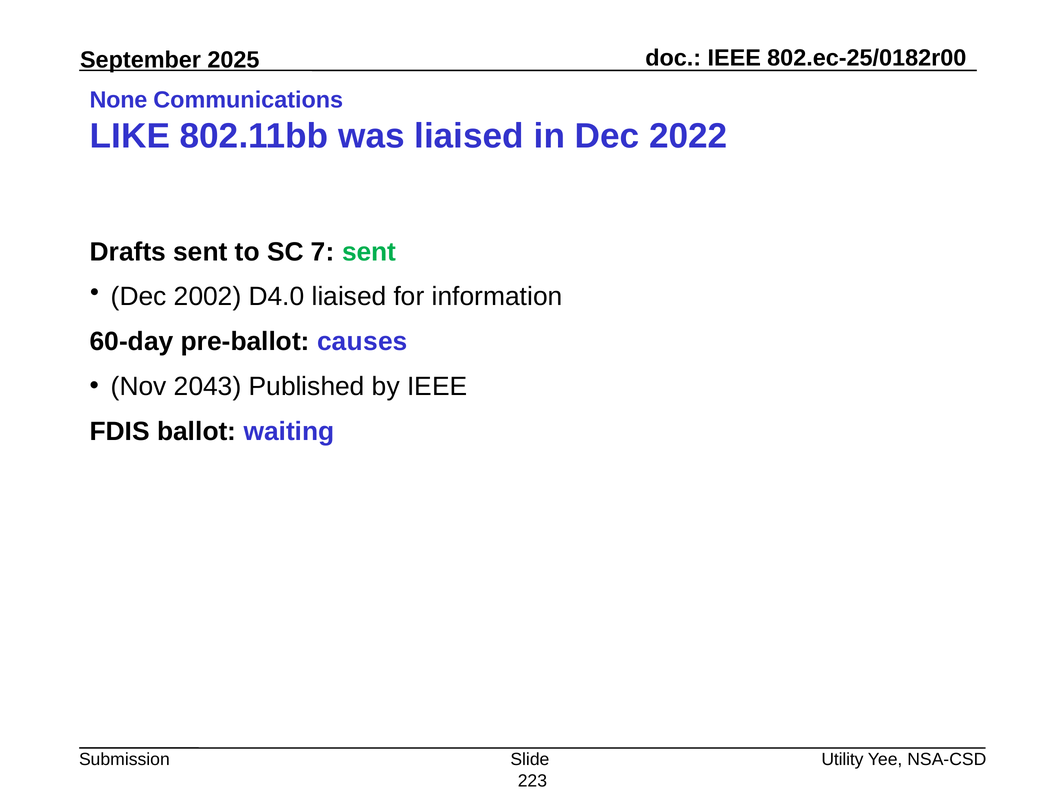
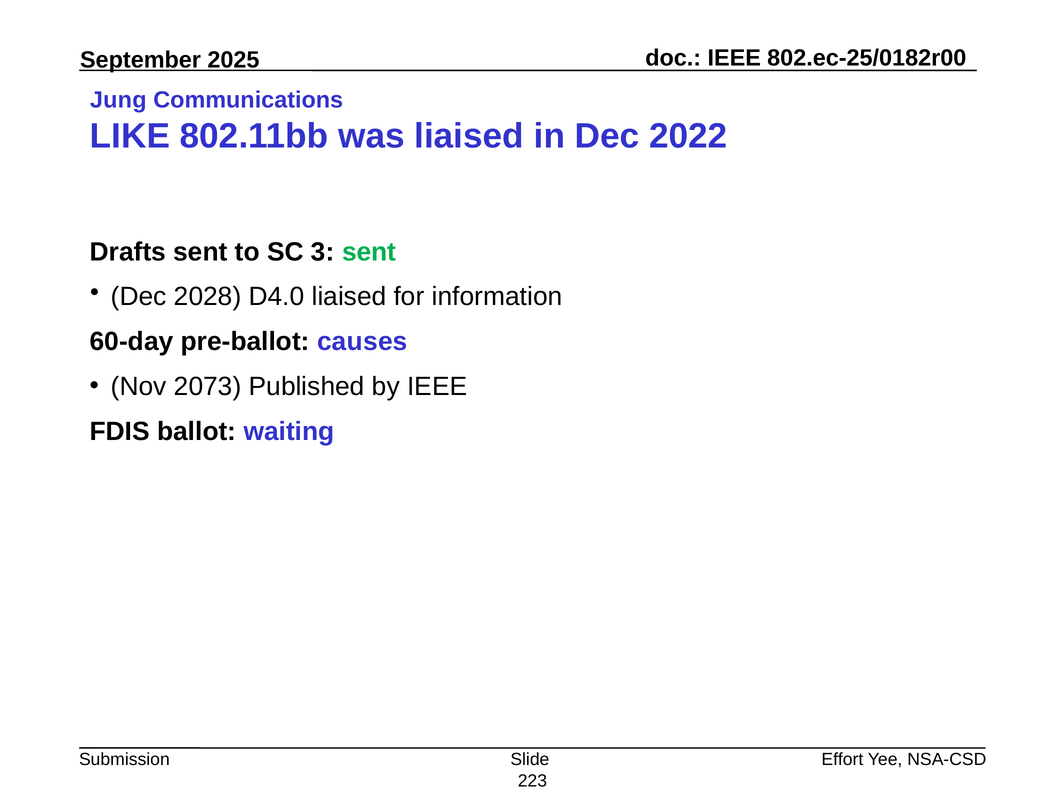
None: None -> Jung (118, 100)
7: 7 -> 3 (323, 252)
2002: 2002 -> 2028 (208, 297)
2043: 2043 -> 2073 (208, 386)
Utility: Utility -> Effort (842, 760)
